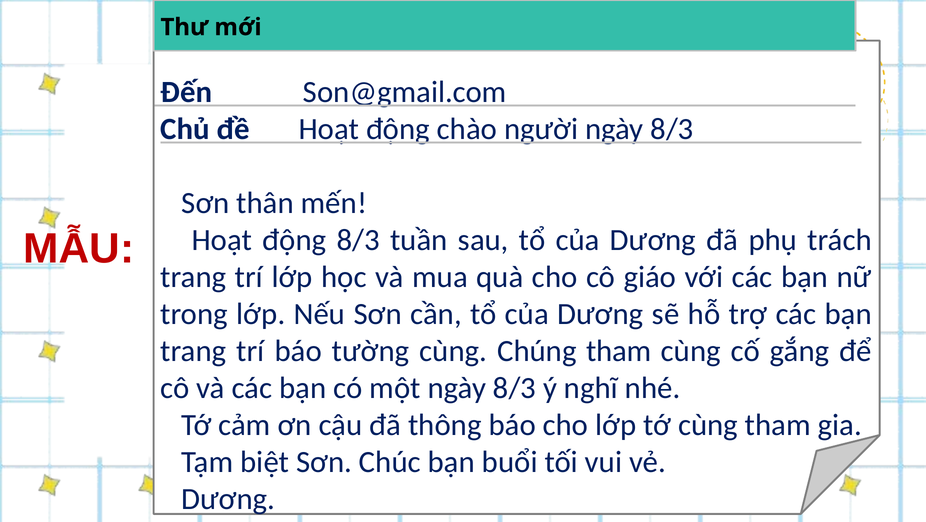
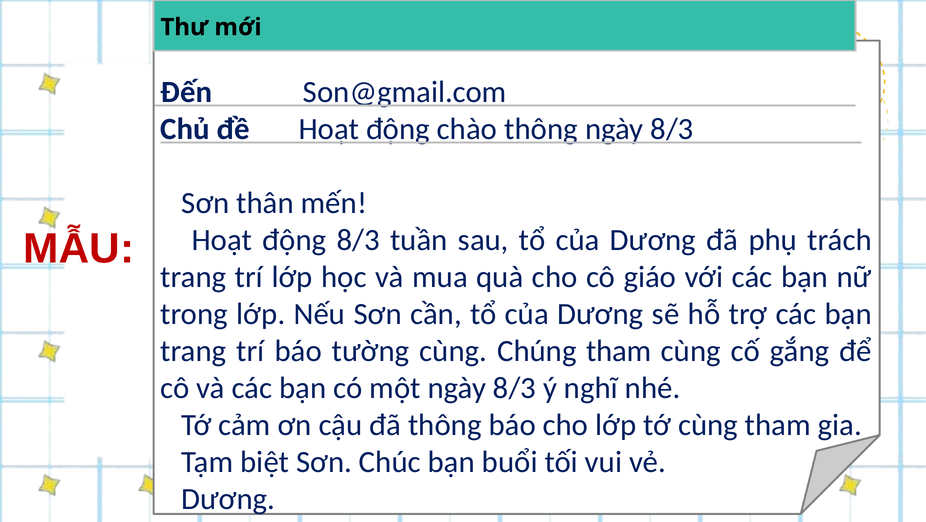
chào người: người -> thông (541, 129)
